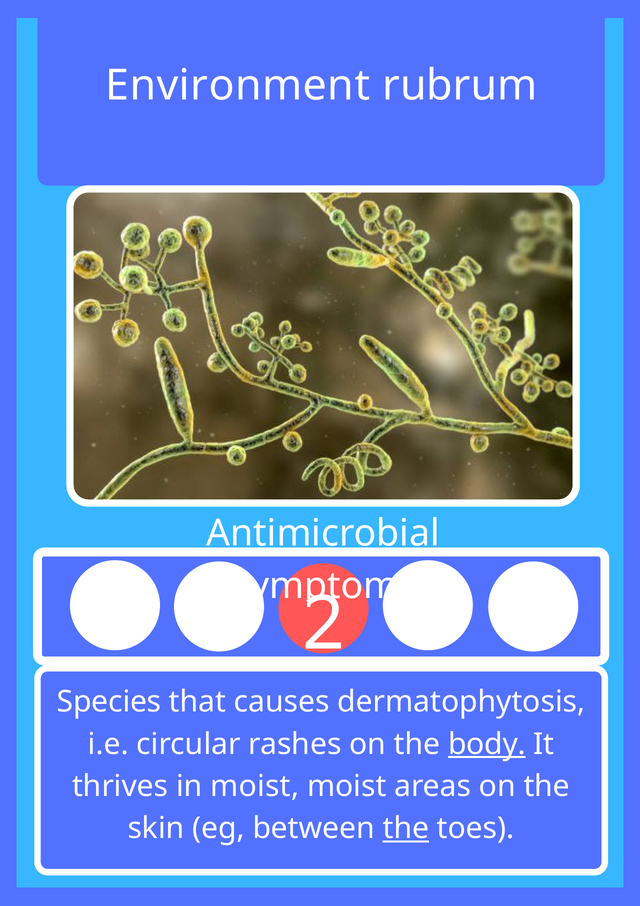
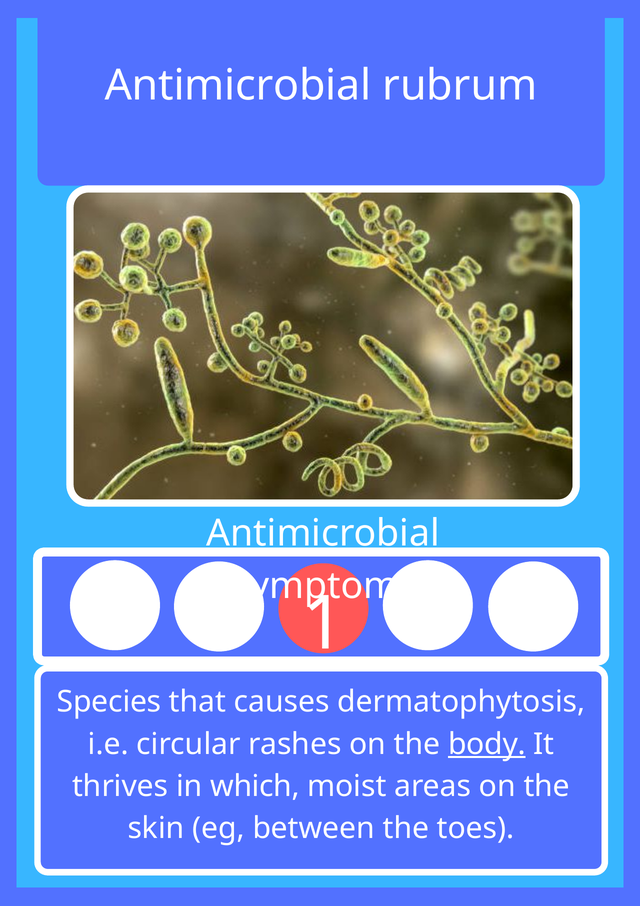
Environment: Environment -> Antimicrobial (238, 85)
2 2: 2 -> 1 (324, 624)
in moist: moist -> which (255, 786)
the underline: present -> none (406, 828)
